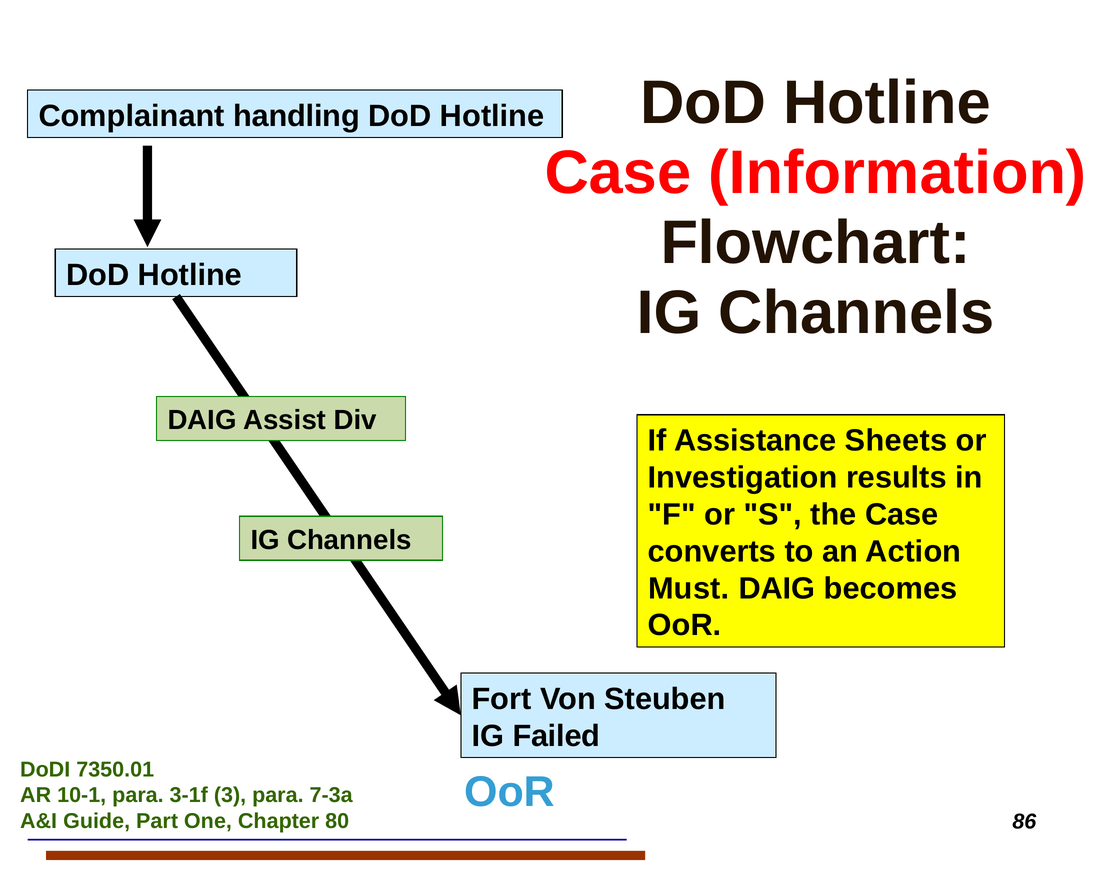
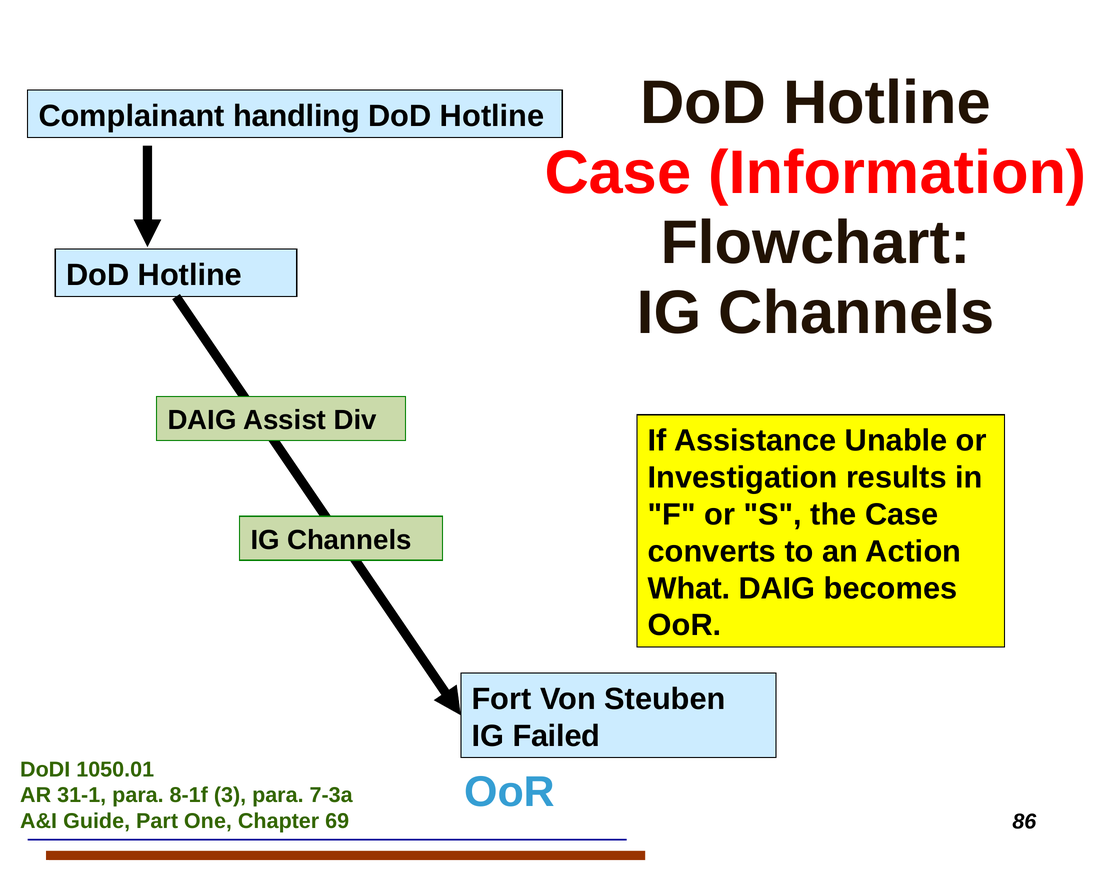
Sheets: Sheets -> Unable (896, 441)
Must: Must -> What (689, 588)
7350.01: 7350.01 -> 1050.01 (115, 769)
10-1: 10-1 -> 31-1 (82, 795)
3-1f: 3-1f -> 8-1f (189, 795)
80: 80 -> 69 (337, 821)
